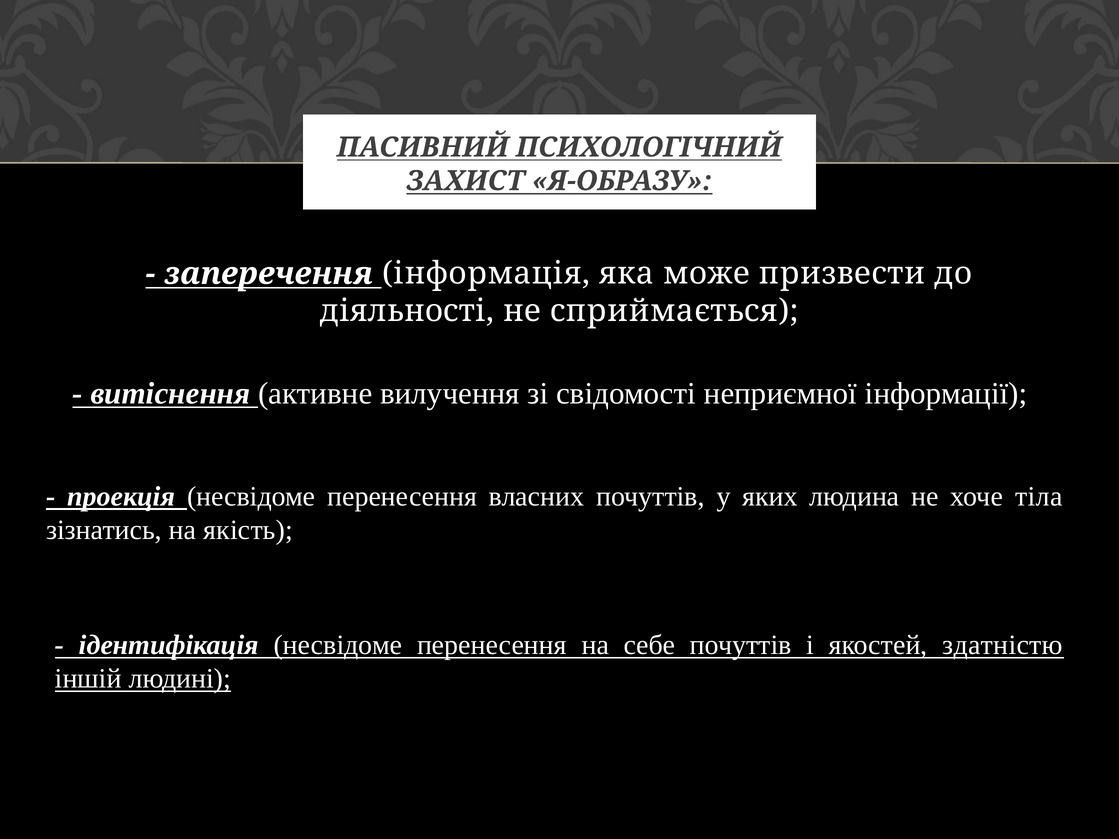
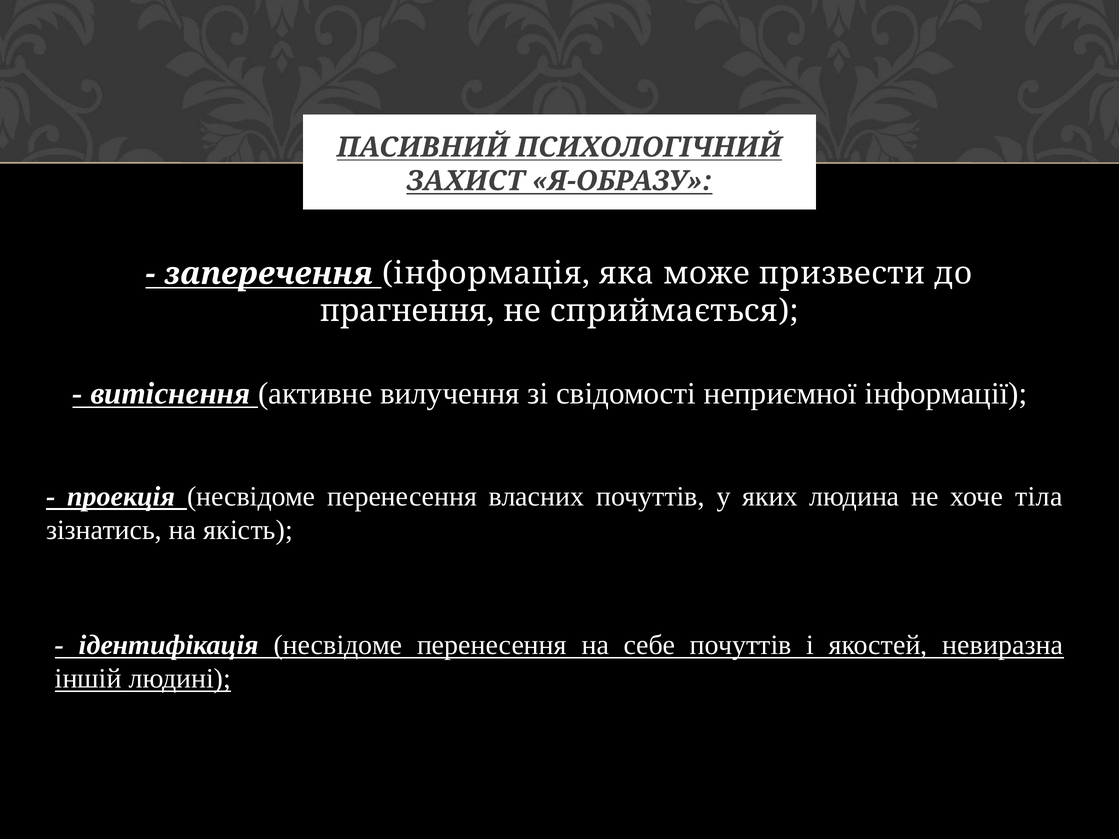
діяльності: діяльності -> прагнення (407, 311)
здатністю: здатністю -> невиразна (1003, 645)
